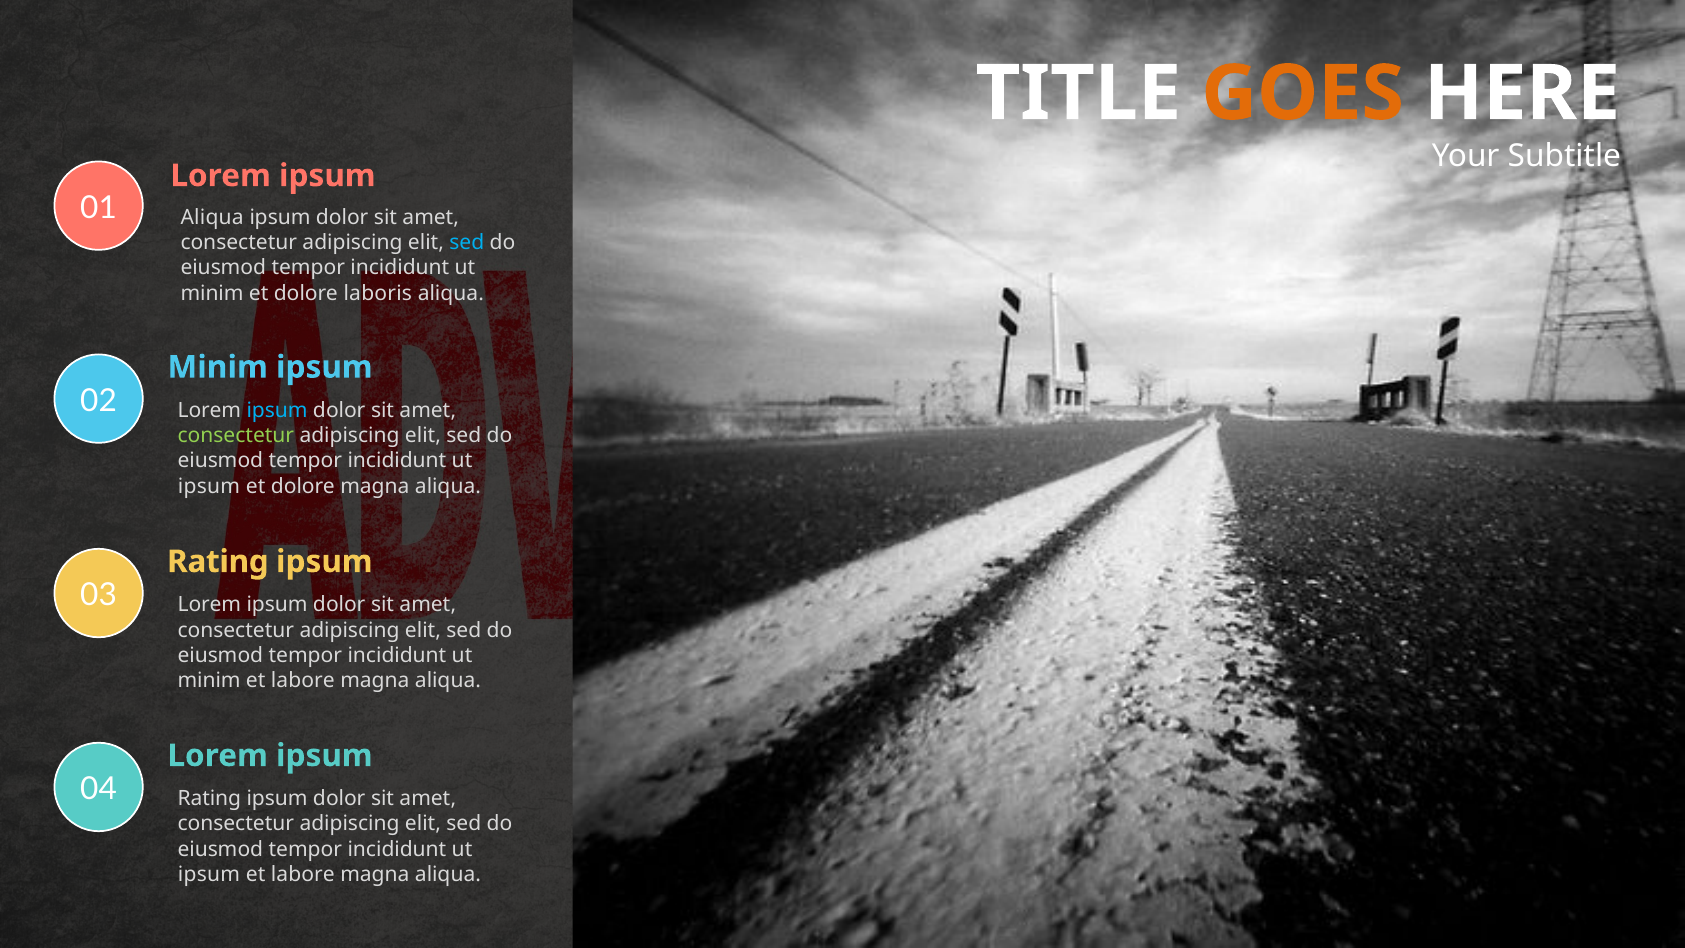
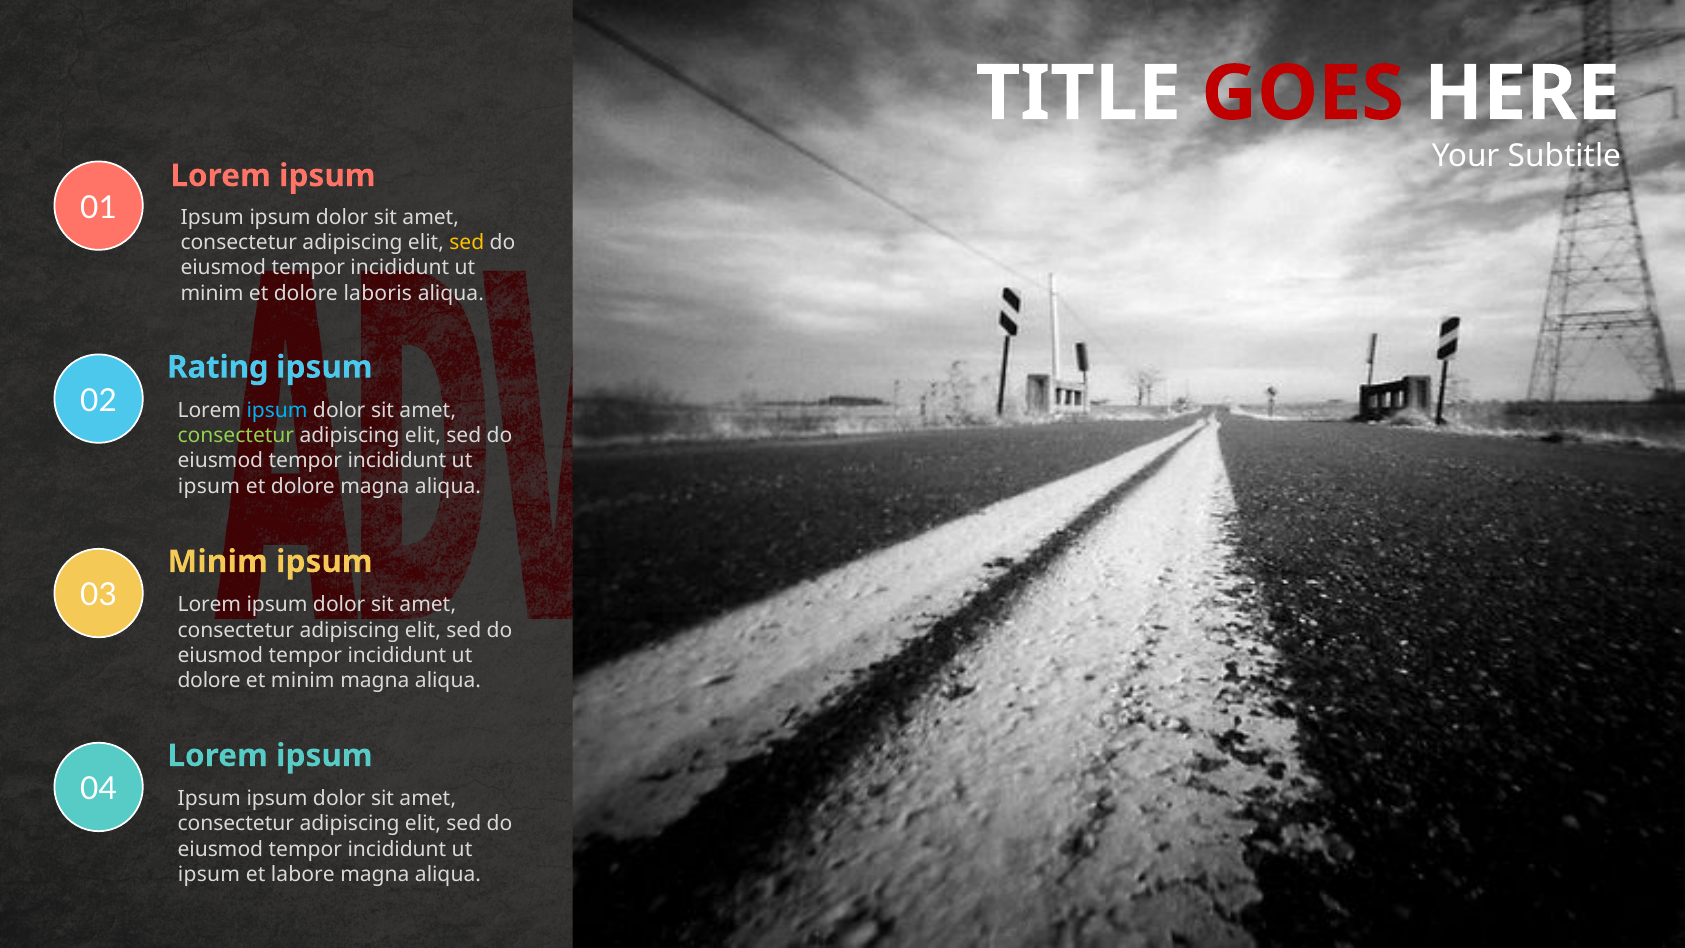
GOES colour: orange -> red (1303, 94)
Aliqua: Aliqua -> Ipsum (212, 217)
sed colour: light blue -> yellow (467, 243)
Minim: Minim -> Rating (218, 367)
Rating: Rating -> Minim (218, 562)
minim: minim -> dolore (209, 680)
labore: labore -> minim (303, 680)
Rating: Rating -> Ipsum (209, 799)
